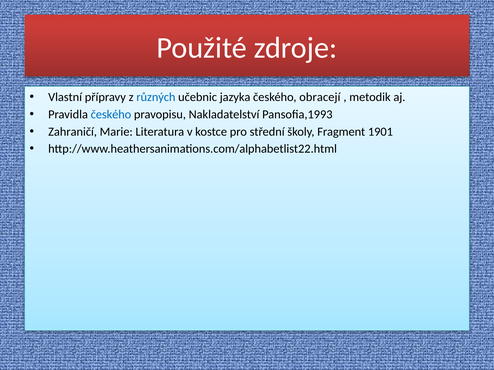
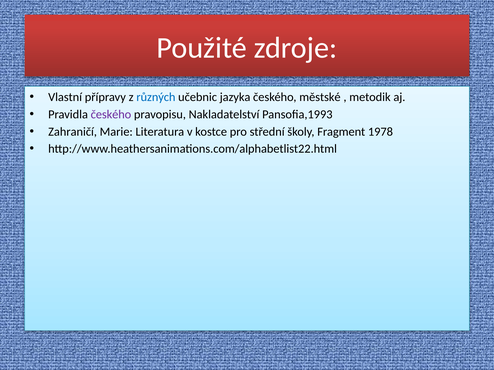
obracejí: obracejí -> městské (320, 97)
českého colour: blue -> purple (111, 114)
1901: 1901 -> 1978 (380, 132)
